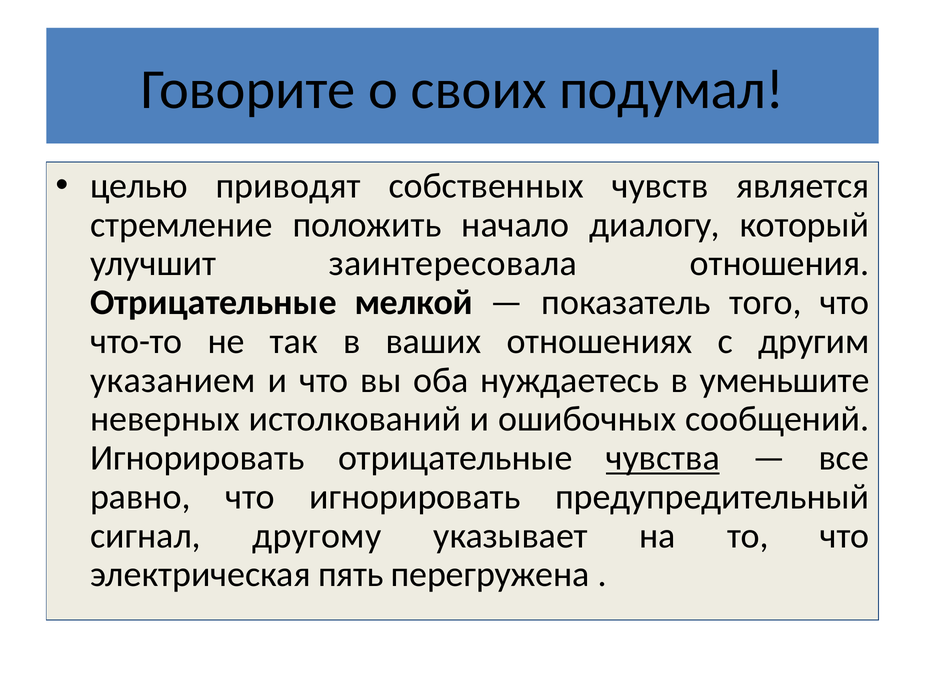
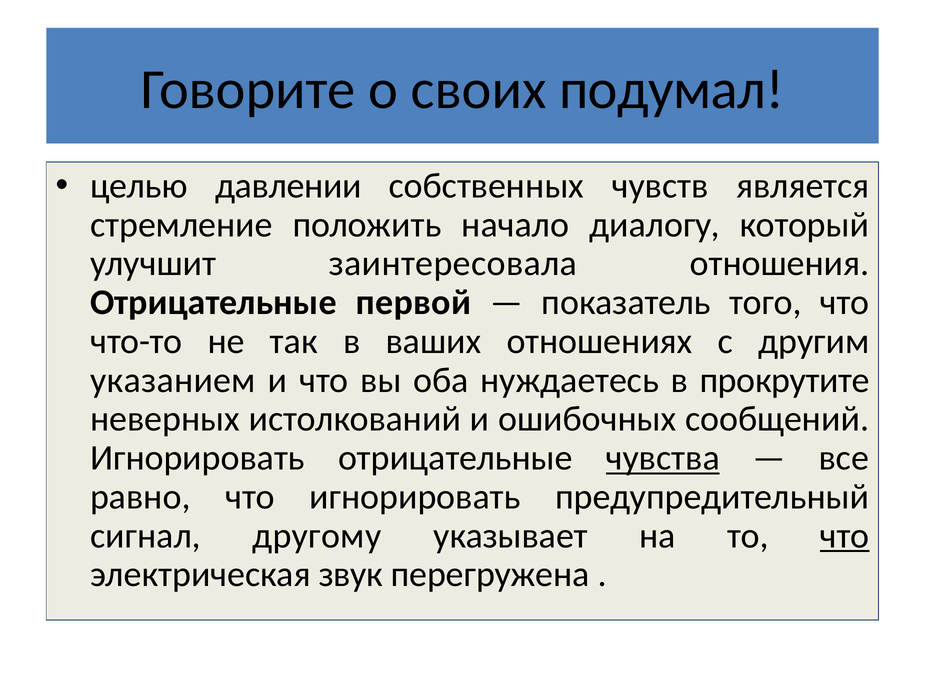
приводят: приводят -> давлении (288, 186)
мелкой: мелкой -> первой (413, 302)
уменьшите: уменьшите -> прокрутите (785, 380)
что underline: none -> present (845, 535)
пять: пять -> звук (351, 574)
